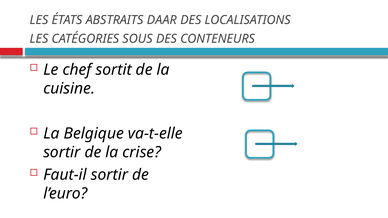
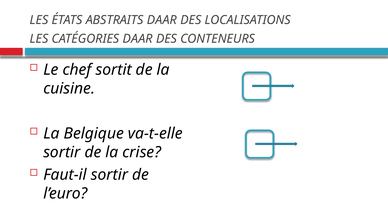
CATÉGORIES SOUS: SOUS -> DAAR (138, 39)
